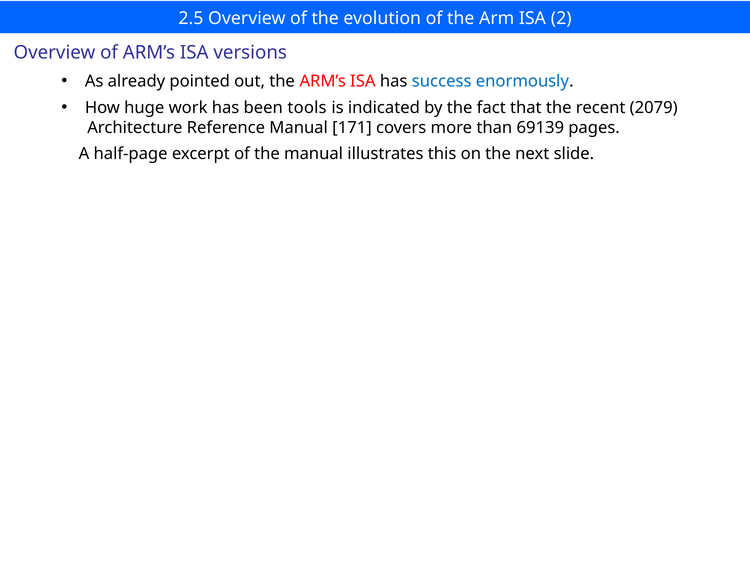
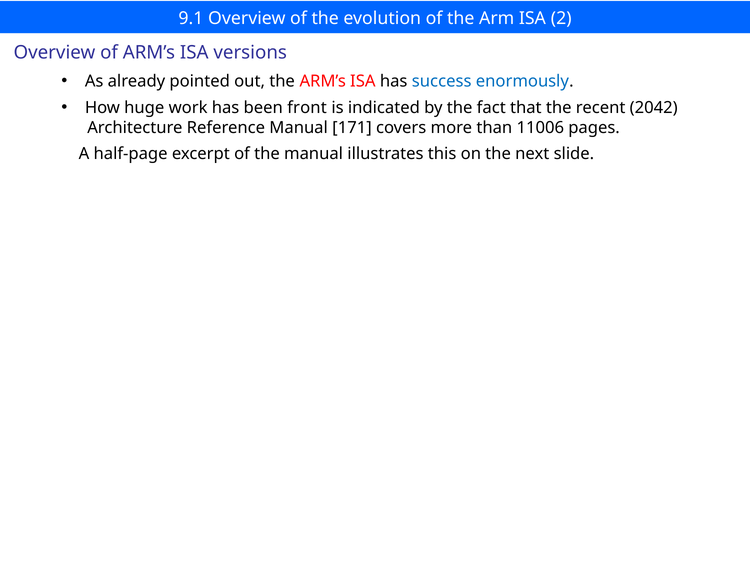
2.5: 2.5 -> 9.1 (191, 18)
tools: tools -> front (307, 108)
2079: 2079 -> 2042 (654, 108)
69139: 69139 -> 11006 (540, 127)
